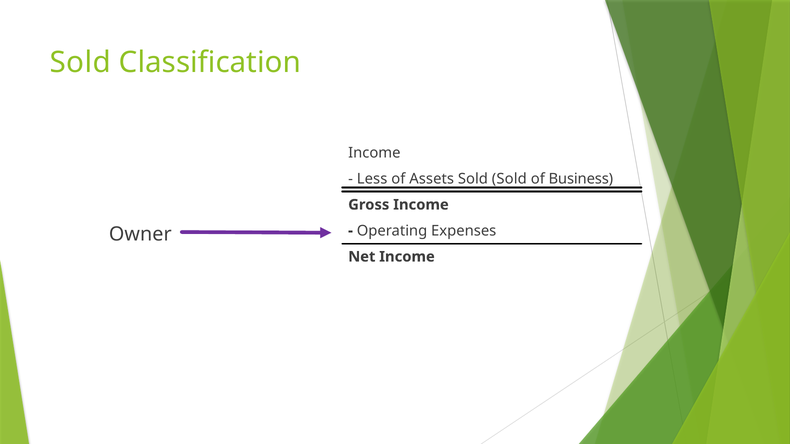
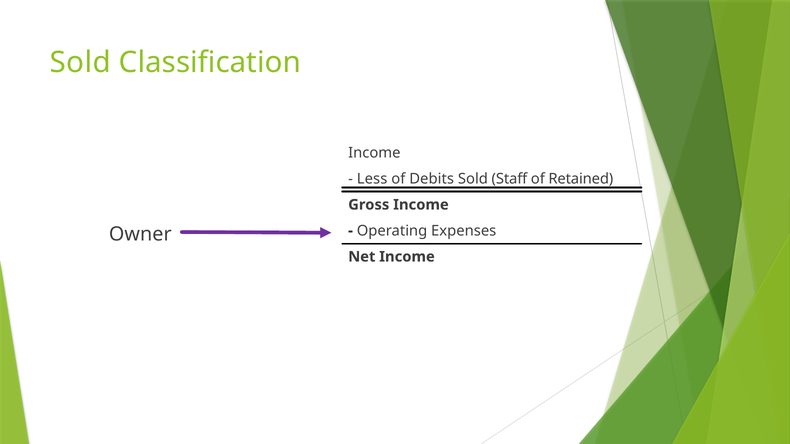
Assets: Assets -> Debits (432, 179)
Sold Sold: Sold -> Staff (509, 179)
Business: Business -> Retained (581, 179)
